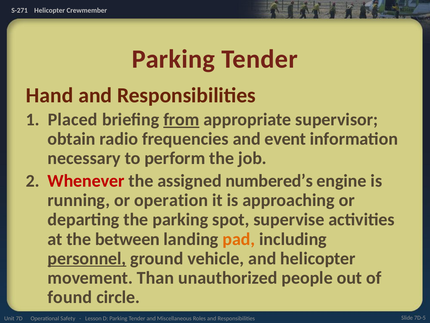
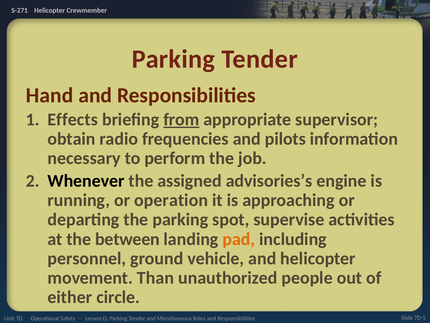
Placed: Placed -> Effects (73, 119)
event: event -> pilots (285, 139)
Whenever colour: red -> black (86, 181)
numbered’s: numbered’s -> advisories’s (269, 181)
personnel underline: present -> none (87, 258)
found: found -> either (70, 297)
